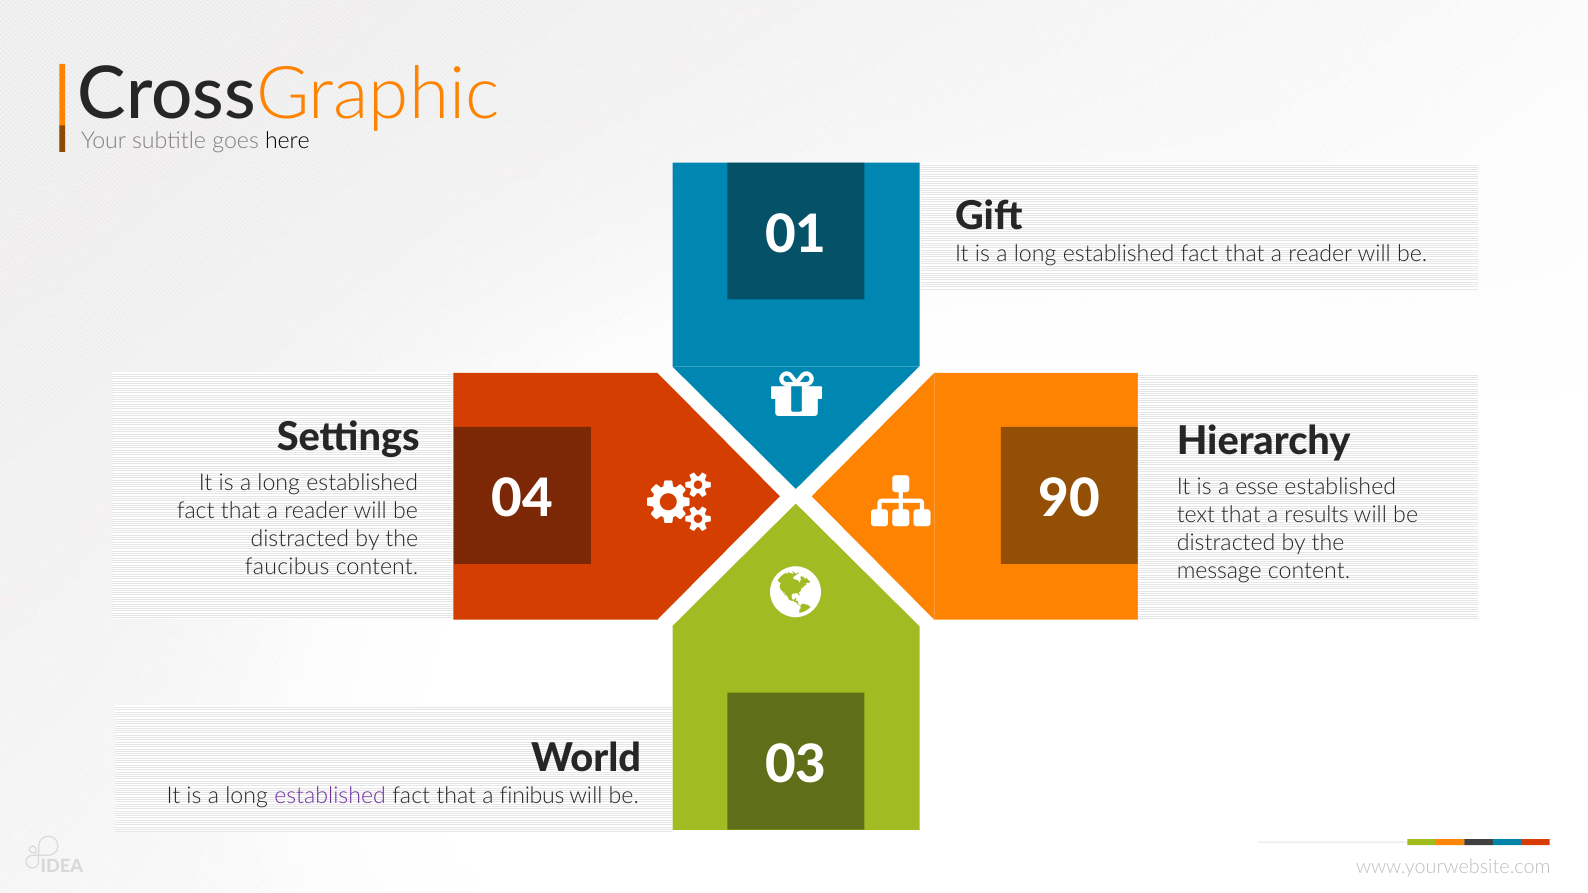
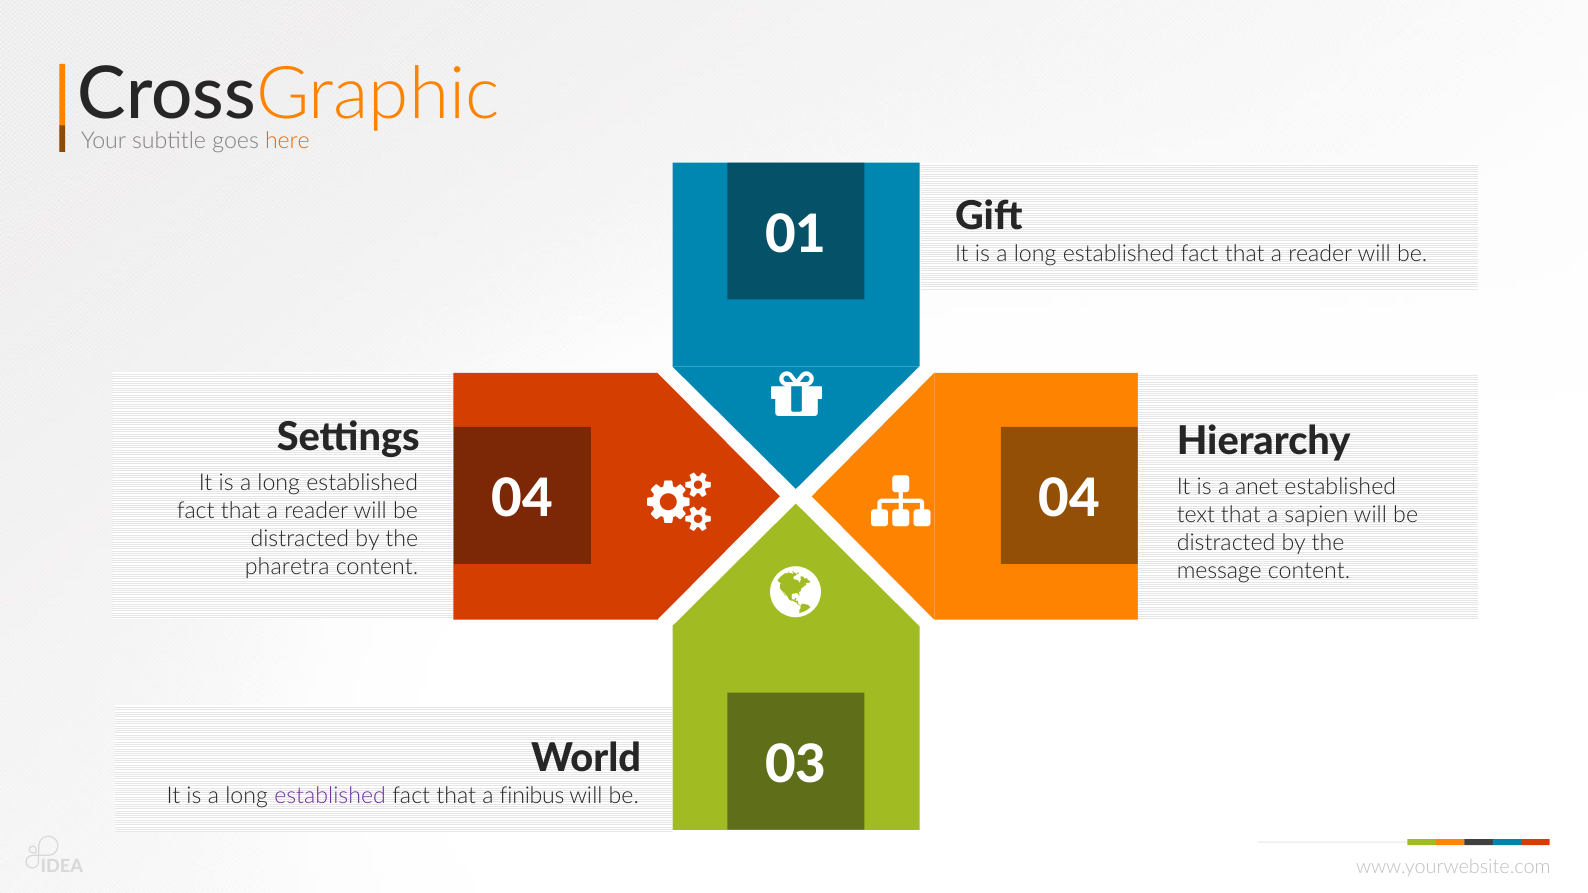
here colour: black -> orange (287, 141)
90: 90 -> 04 (1069, 499)
esse: esse -> anet (1257, 487)
results: results -> sapien (1316, 515)
faucibus: faucibus -> pharetra (287, 567)
